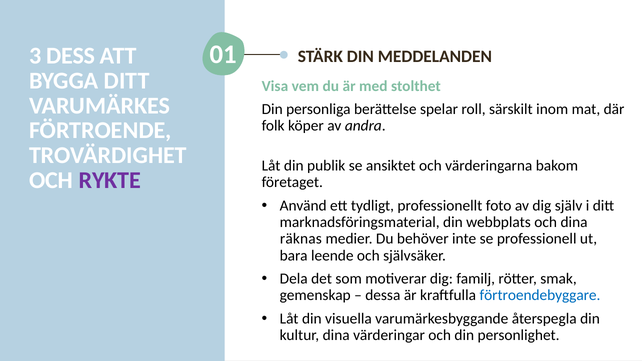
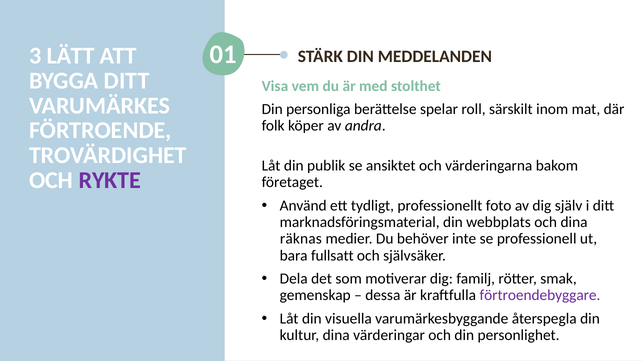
DESS: DESS -> LÄTT (71, 56)
leende: leende -> fullsatt (332, 256)
förtroendebyggare colour: blue -> purple (540, 295)
